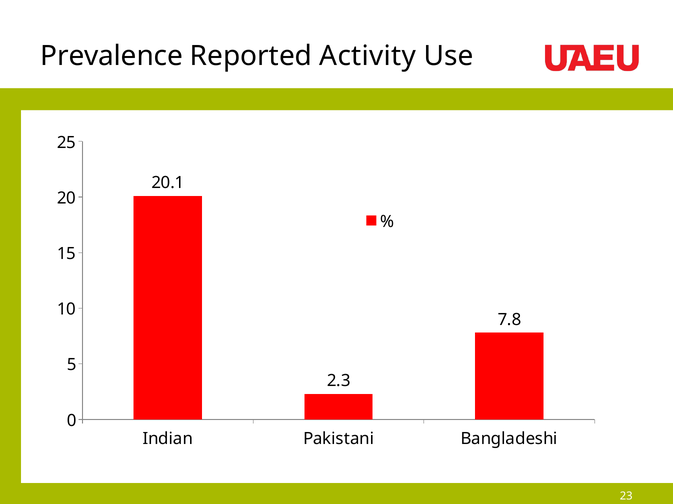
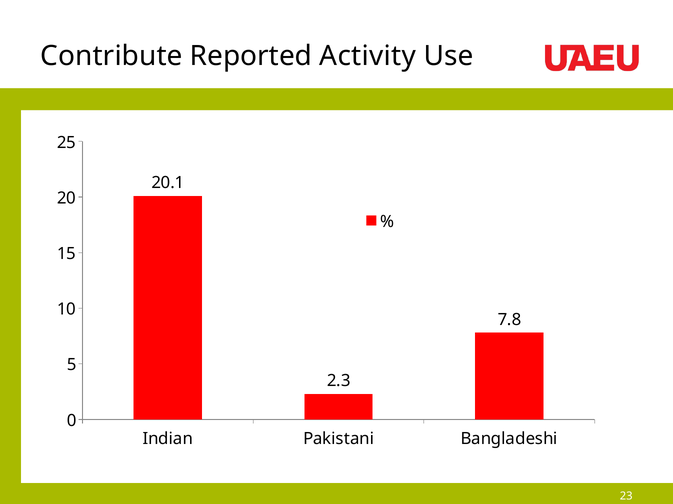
Prevalence: Prevalence -> Contribute (111, 56)
